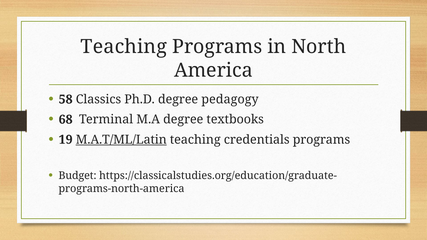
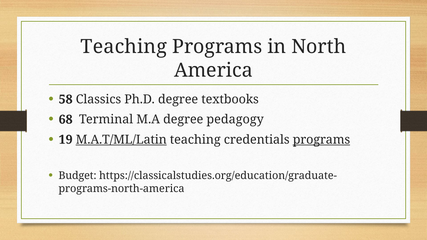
pedagogy: pedagogy -> textbooks (230, 100)
textbooks: textbooks -> pedagogy (235, 120)
programs underline: none -> present (321, 140)
